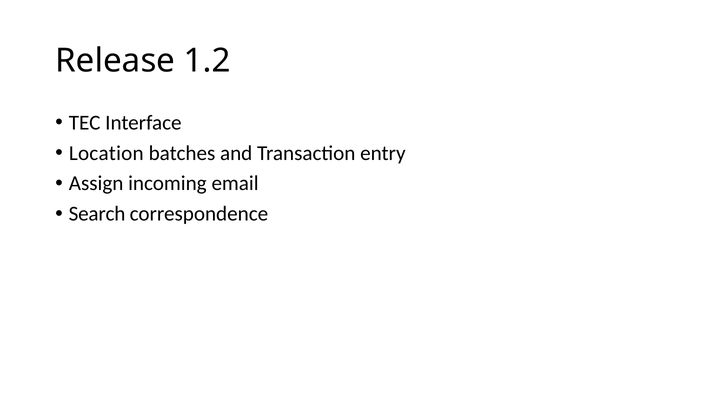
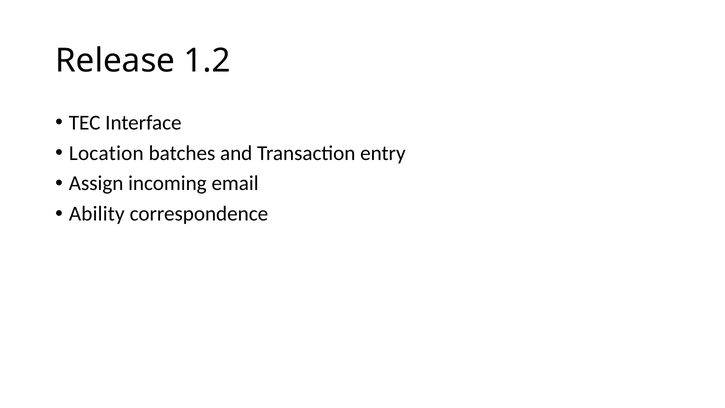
Search: Search -> Ability (97, 214)
